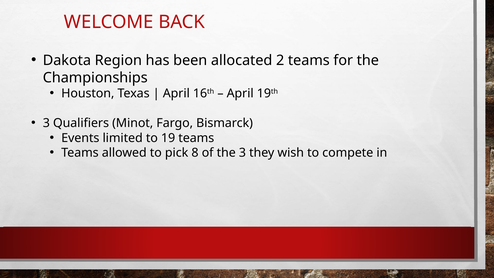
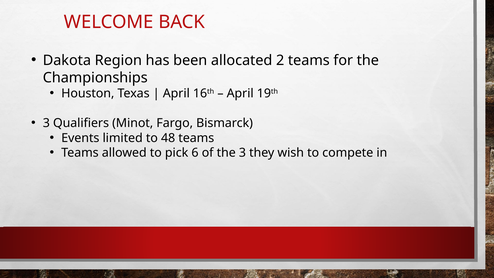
19: 19 -> 48 (168, 138)
8: 8 -> 6 (195, 153)
